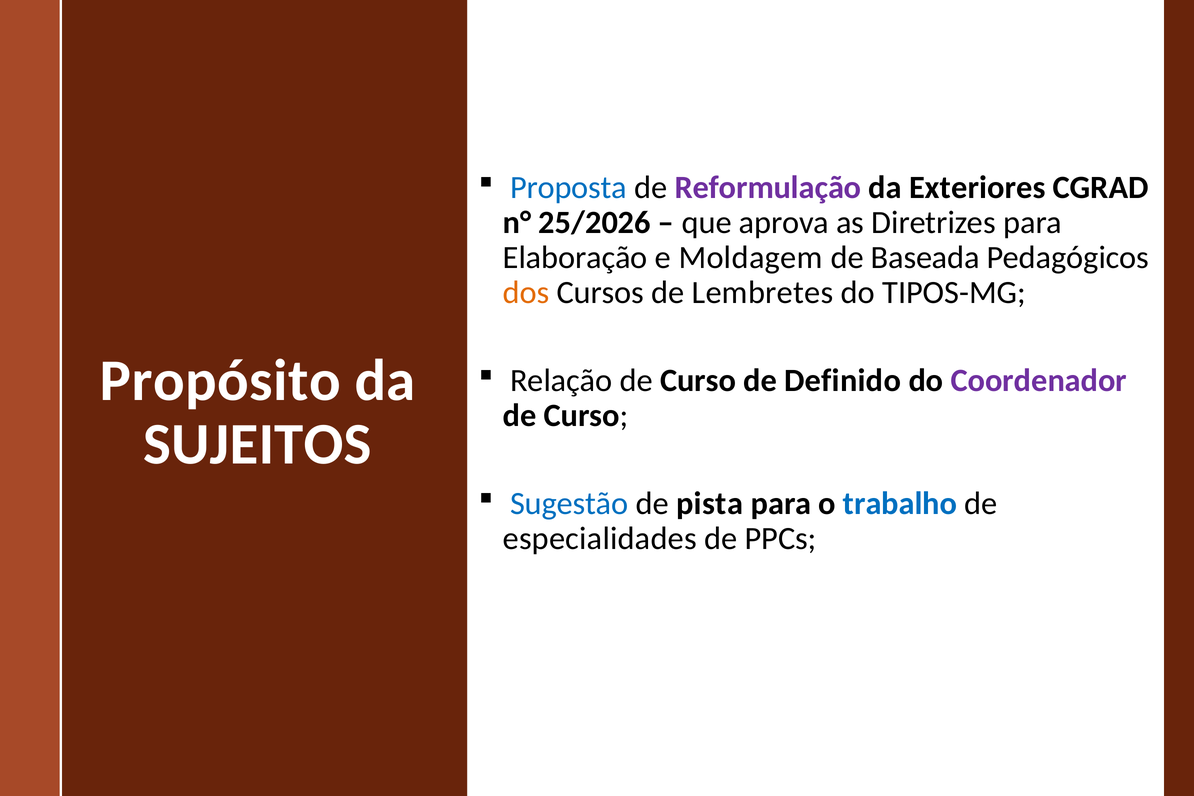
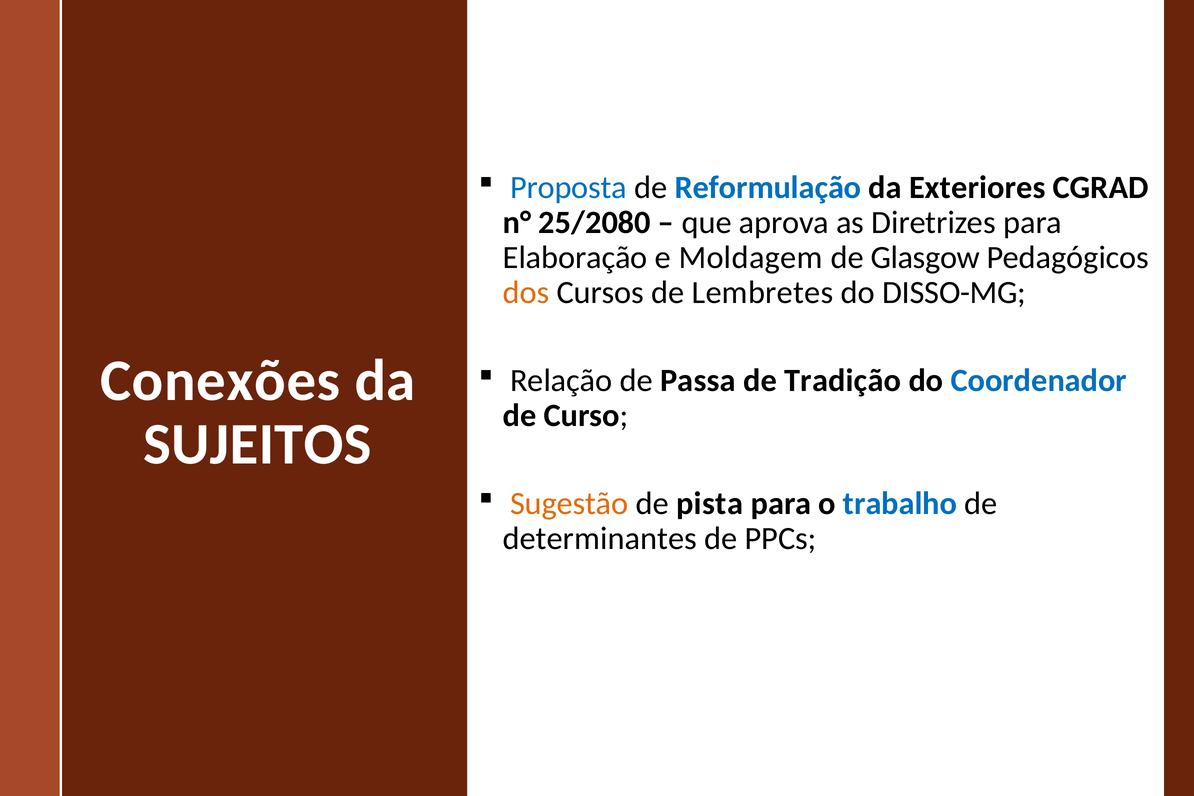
Reformulação colour: purple -> blue (768, 188)
25/2026: 25/2026 -> 25/2080 (595, 223)
Baseada: Baseada -> Glasgow (925, 258)
TIPOS-MG: TIPOS-MG -> DISSO-MG (954, 293)
Propósito: Propósito -> Conexões (220, 381)
Curso: Curso -> Passa (698, 381)
Definido: Definido -> Tradição (843, 381)
Coordenador colour: purple -> blue (1039, 381)
Sugestão colour: blue -> orange (569, 504)
especialidades: especialidades -> determinantes (600, 539)
